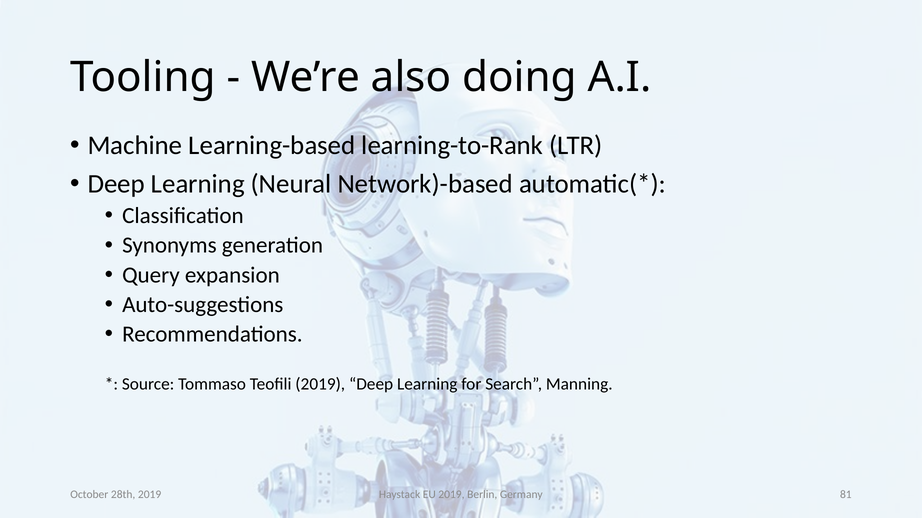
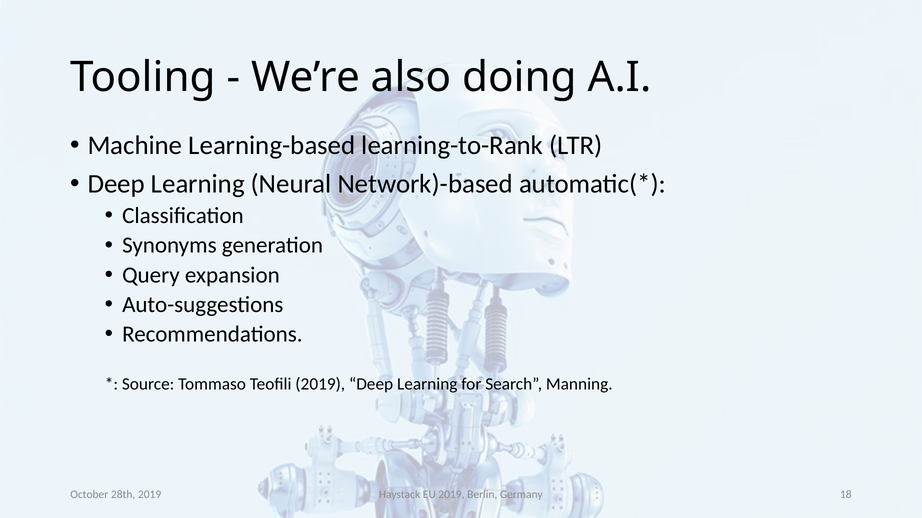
81: 81 -> 18 (846, 495)
